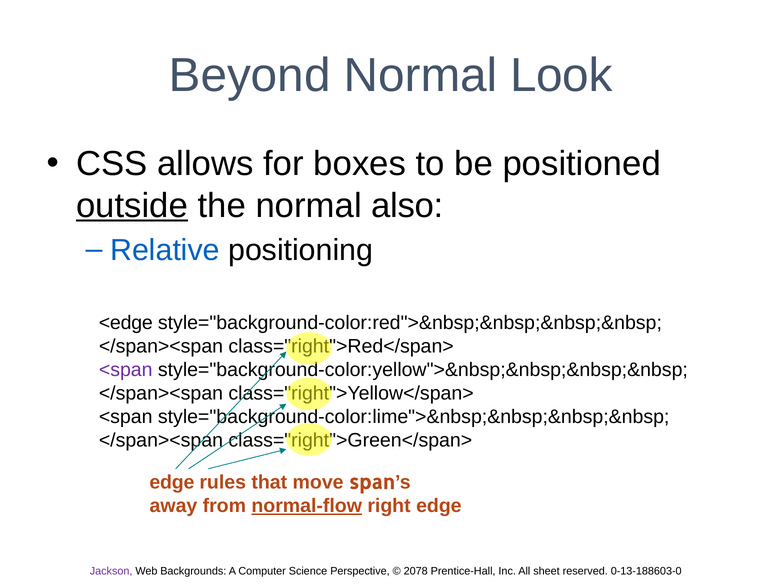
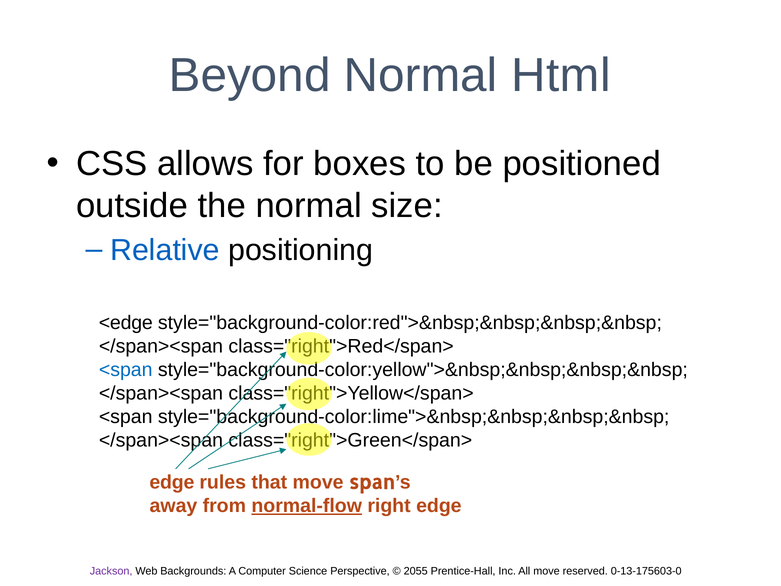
Look: Look -> Html (561, 76)
outside underline: present -> none (132, 206)
also: also -> size (407, 206)
<span colour: purple -> blue (126, 370)
2078: 2078 -> 2055 (416, 571)
All sheet: sheet -> move (547, 571)
0-13-188603-0: 0-13-188603-0 -> 0-13-175603-0 (646, 571)
